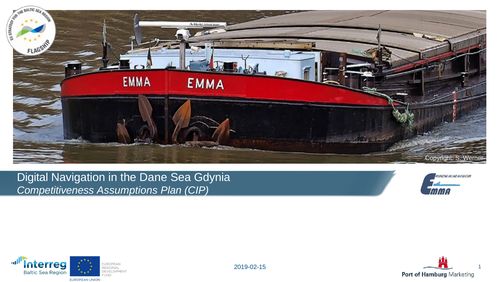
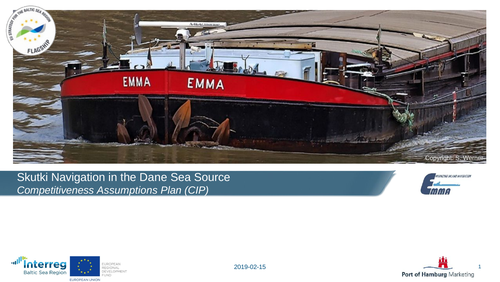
Digital: Digital -> Skutki (32, 177)
Gdynia: Gdynia -> Source (212, 177)
